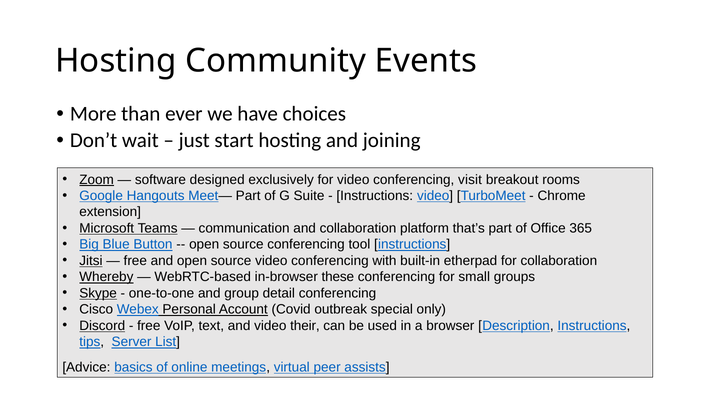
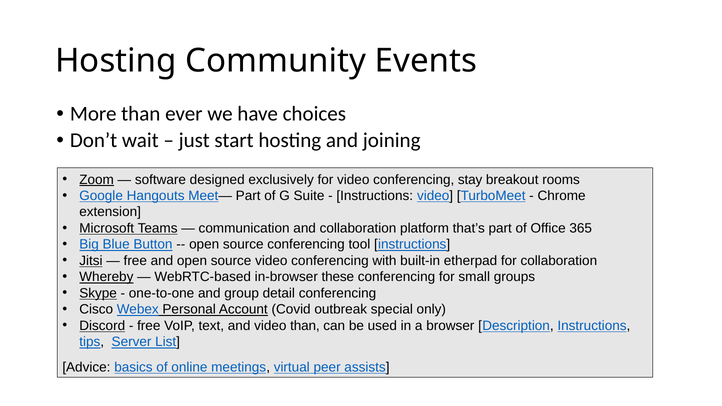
visit: visit -> stay (470, 180)
video their: their -> than (305, 326)
